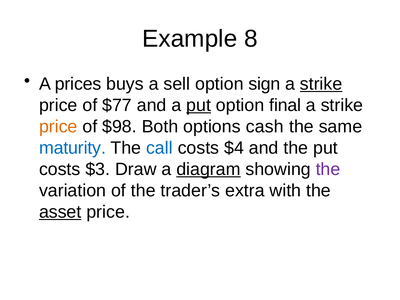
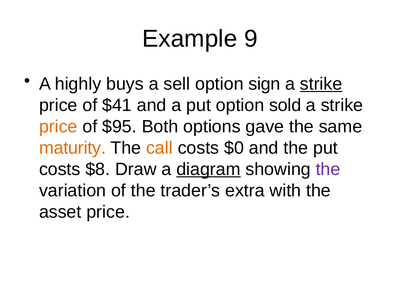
8: 8 -> 9 (251, 39)
prices: prices -> highly (78, 84)
$77: $77 -> $41 (117, 105)
put underline: present -> none (199, 105)
final: final -> sold (285, 105)
$98: $98 -> $95 (120, 127)
cash: cash -> gave (265, 127)
maturity colour: blue -> orange (73, 148)
call colour: blue -> orange (159, 148)
$4: $4 -> $0 (234, 148)
$3: $3 -> $8 (98, 169)
asset underline: present -> none (60, 212)
